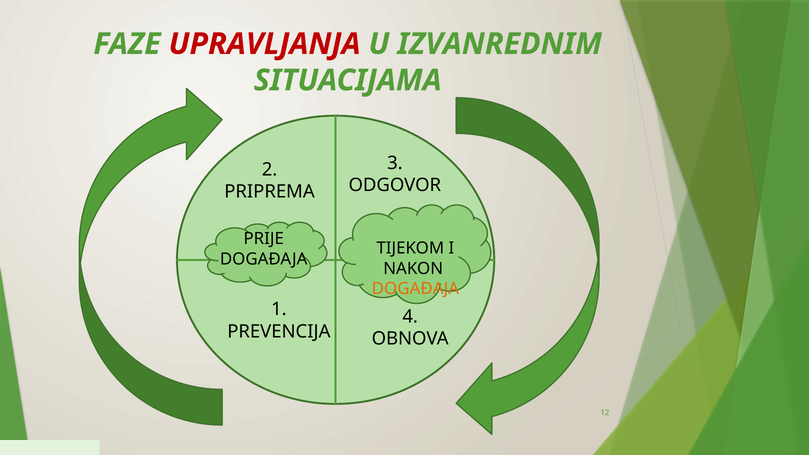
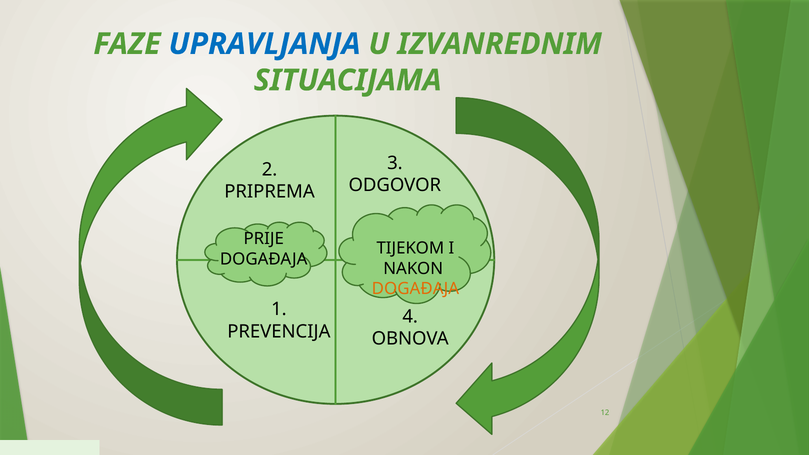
UPRAVLJANJA colour: red -> blue (265, 44)
